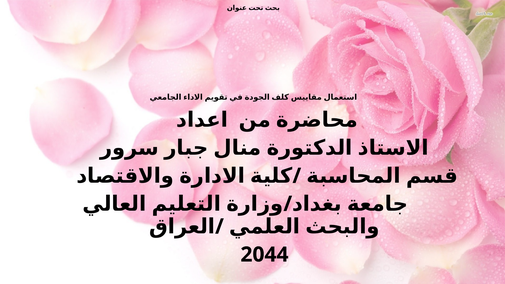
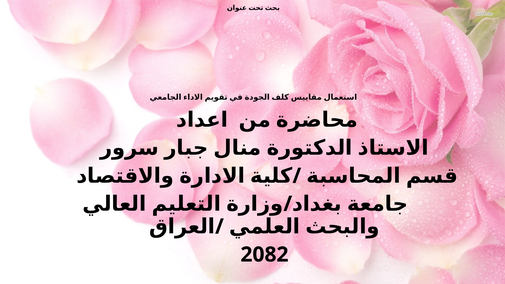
2044: 2044 -> 2082 (264, 255)
